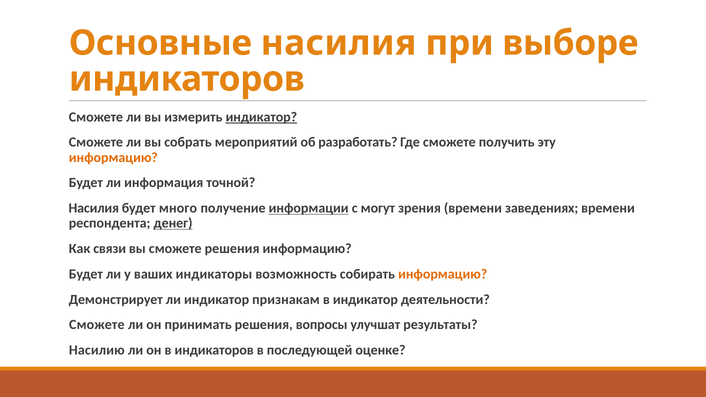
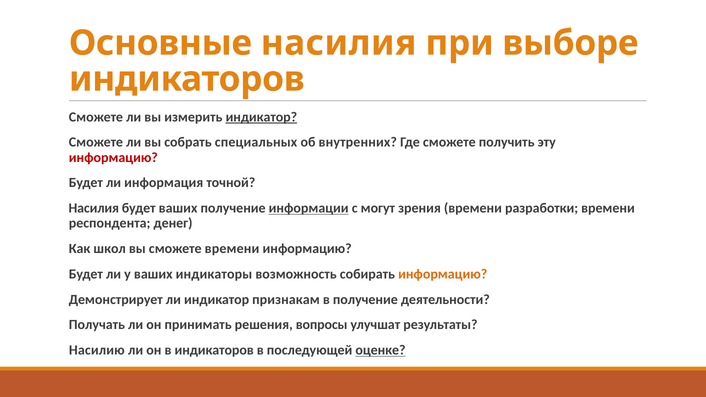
мероприятий: мероприятий -> специальных (256, 142)
разработать: разработать -> внутренних (358, 142)
информацию colour: orange -> red (113, 157)
будет много: много -> ваших (178, 208)
заведениях: заведениях -> разработки (542, 208)
денег underline: present -> none (173, 223)
связи: связи -> школ (110, 249)
сможете решения: решения -> времени (232, 249)
в индикатор: индикатор -> получение (365, 300)
Сможете: Сможете -> Получать (97, 325)
оценке underline: none -> present (380, 350)
